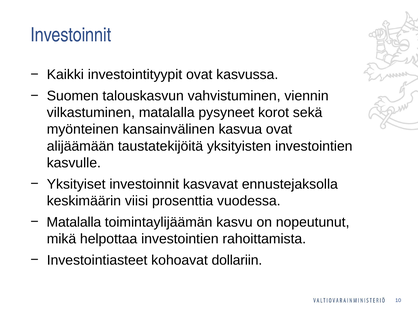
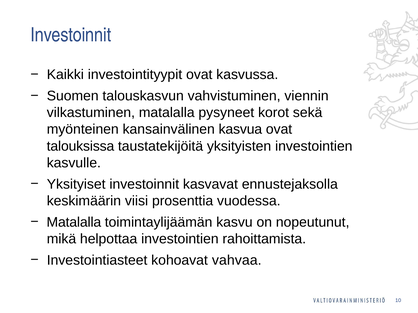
alijäämään: alijäämään -> talouksissa (80, 146)
dollariin: dollariin -> vahvaa (237, 261)
